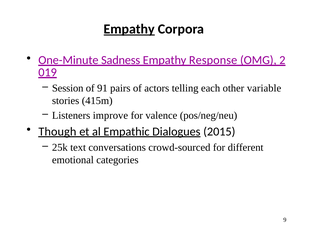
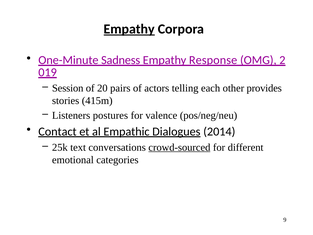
91: 91 -> 20 (102, 88)
variable: variable -> provides (264, 88)
improve: improve -> postures (110, 115)
Though: Though -> Contact (57, 131)
2015: 2015 -> 2014 (219, 131)
crowd-sourced underline: none -> present (179, 147)
